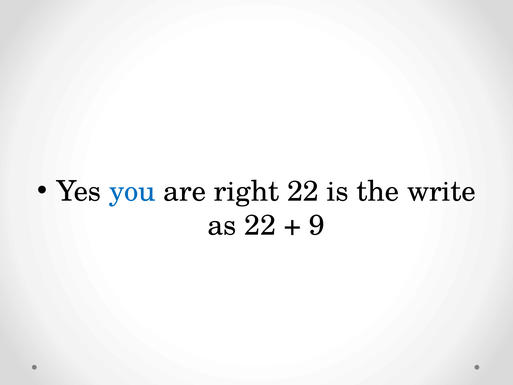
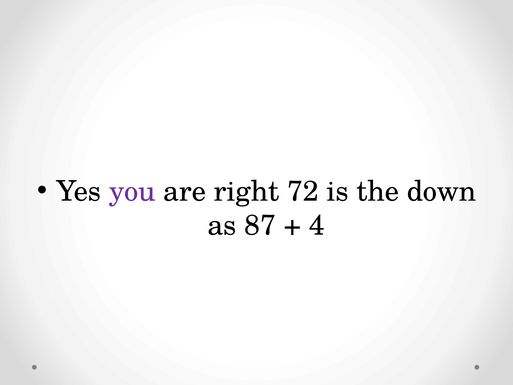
you colour: blue -> purple (132, 191)
right 22: 22 -> 72 (303, 191)
write: write -> down (441, 191)
as 22: 22 -> 87 (260, 225)
9: 9 -> 4 (317, 225)
